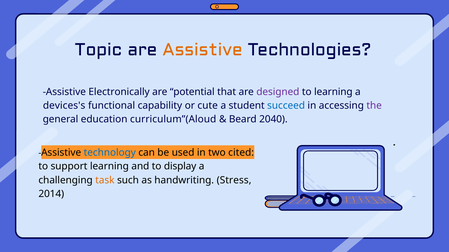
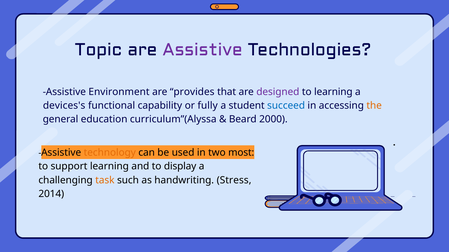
Assistive colour: orange -> purple (203, 50)
Electronically: Electronically -> Environment (119, 92)
potential: potential -> provides (192, 92)
cute: cute -> fully (208, 106)
the colour: purple -> orange (374, 106)
curriculum”(Aloud: curriculum”(Aloud -> curriculum”(Alyssa (173, 120)
2040: 2040 -> 2000 (273, 120)
technology colour: blue -> orange (110, 153)
cited: cited -> most (241, 153)
